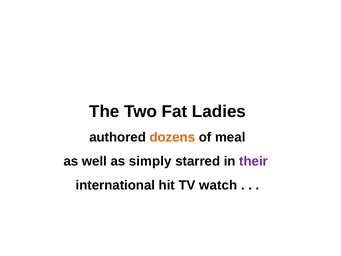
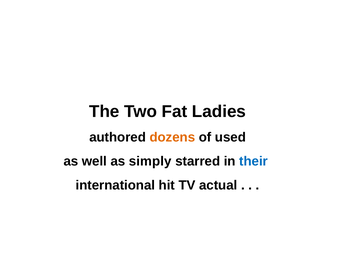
meal: meal -> used (230, 137)
their colour: purple -> blue (254, 161)
watch: watch -> actual (218, 185)
